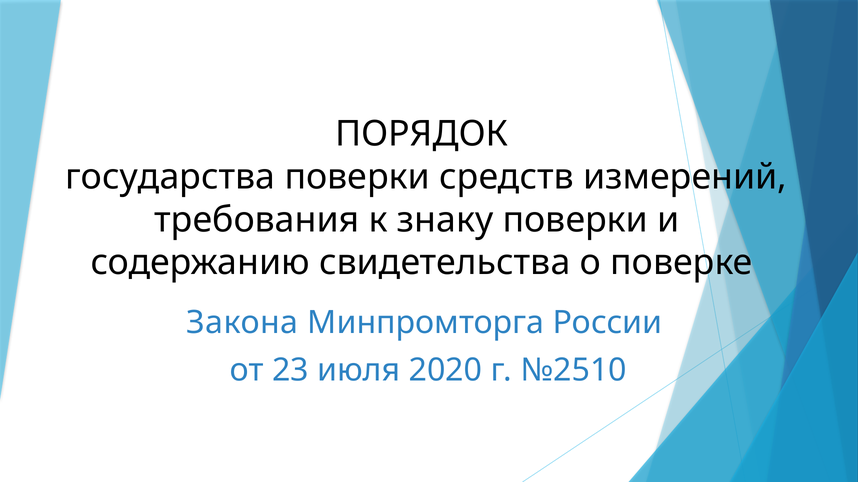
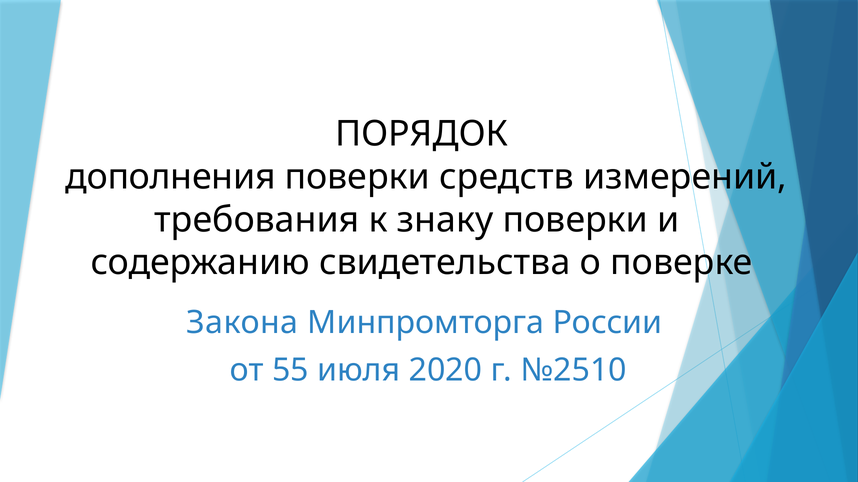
государства: государства -> дополнения (170, 177)
23: 23 -> 55 (290, 371)
